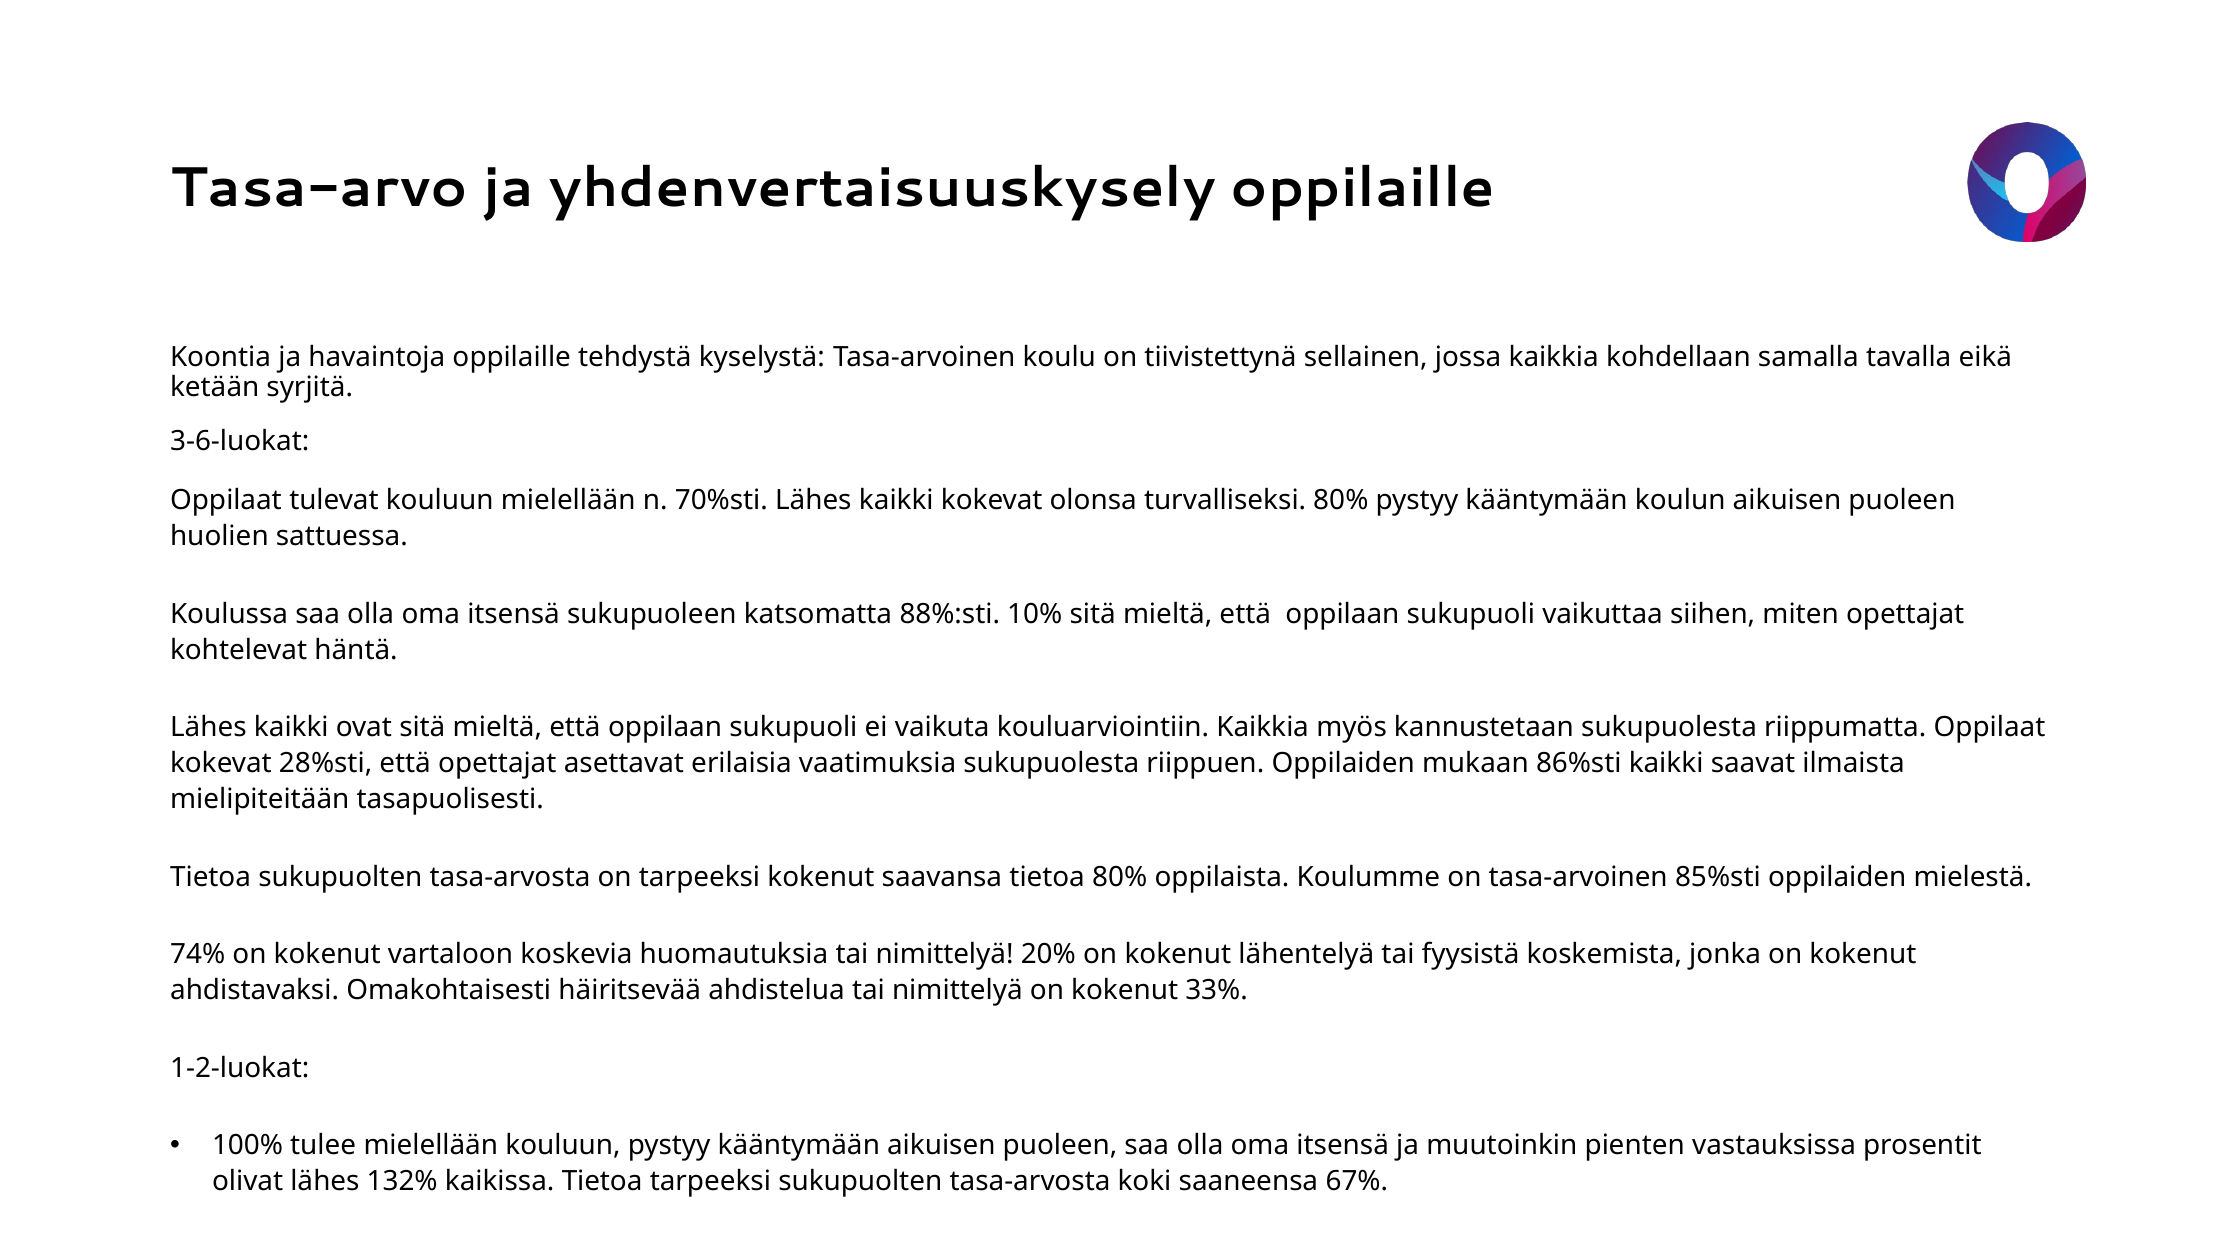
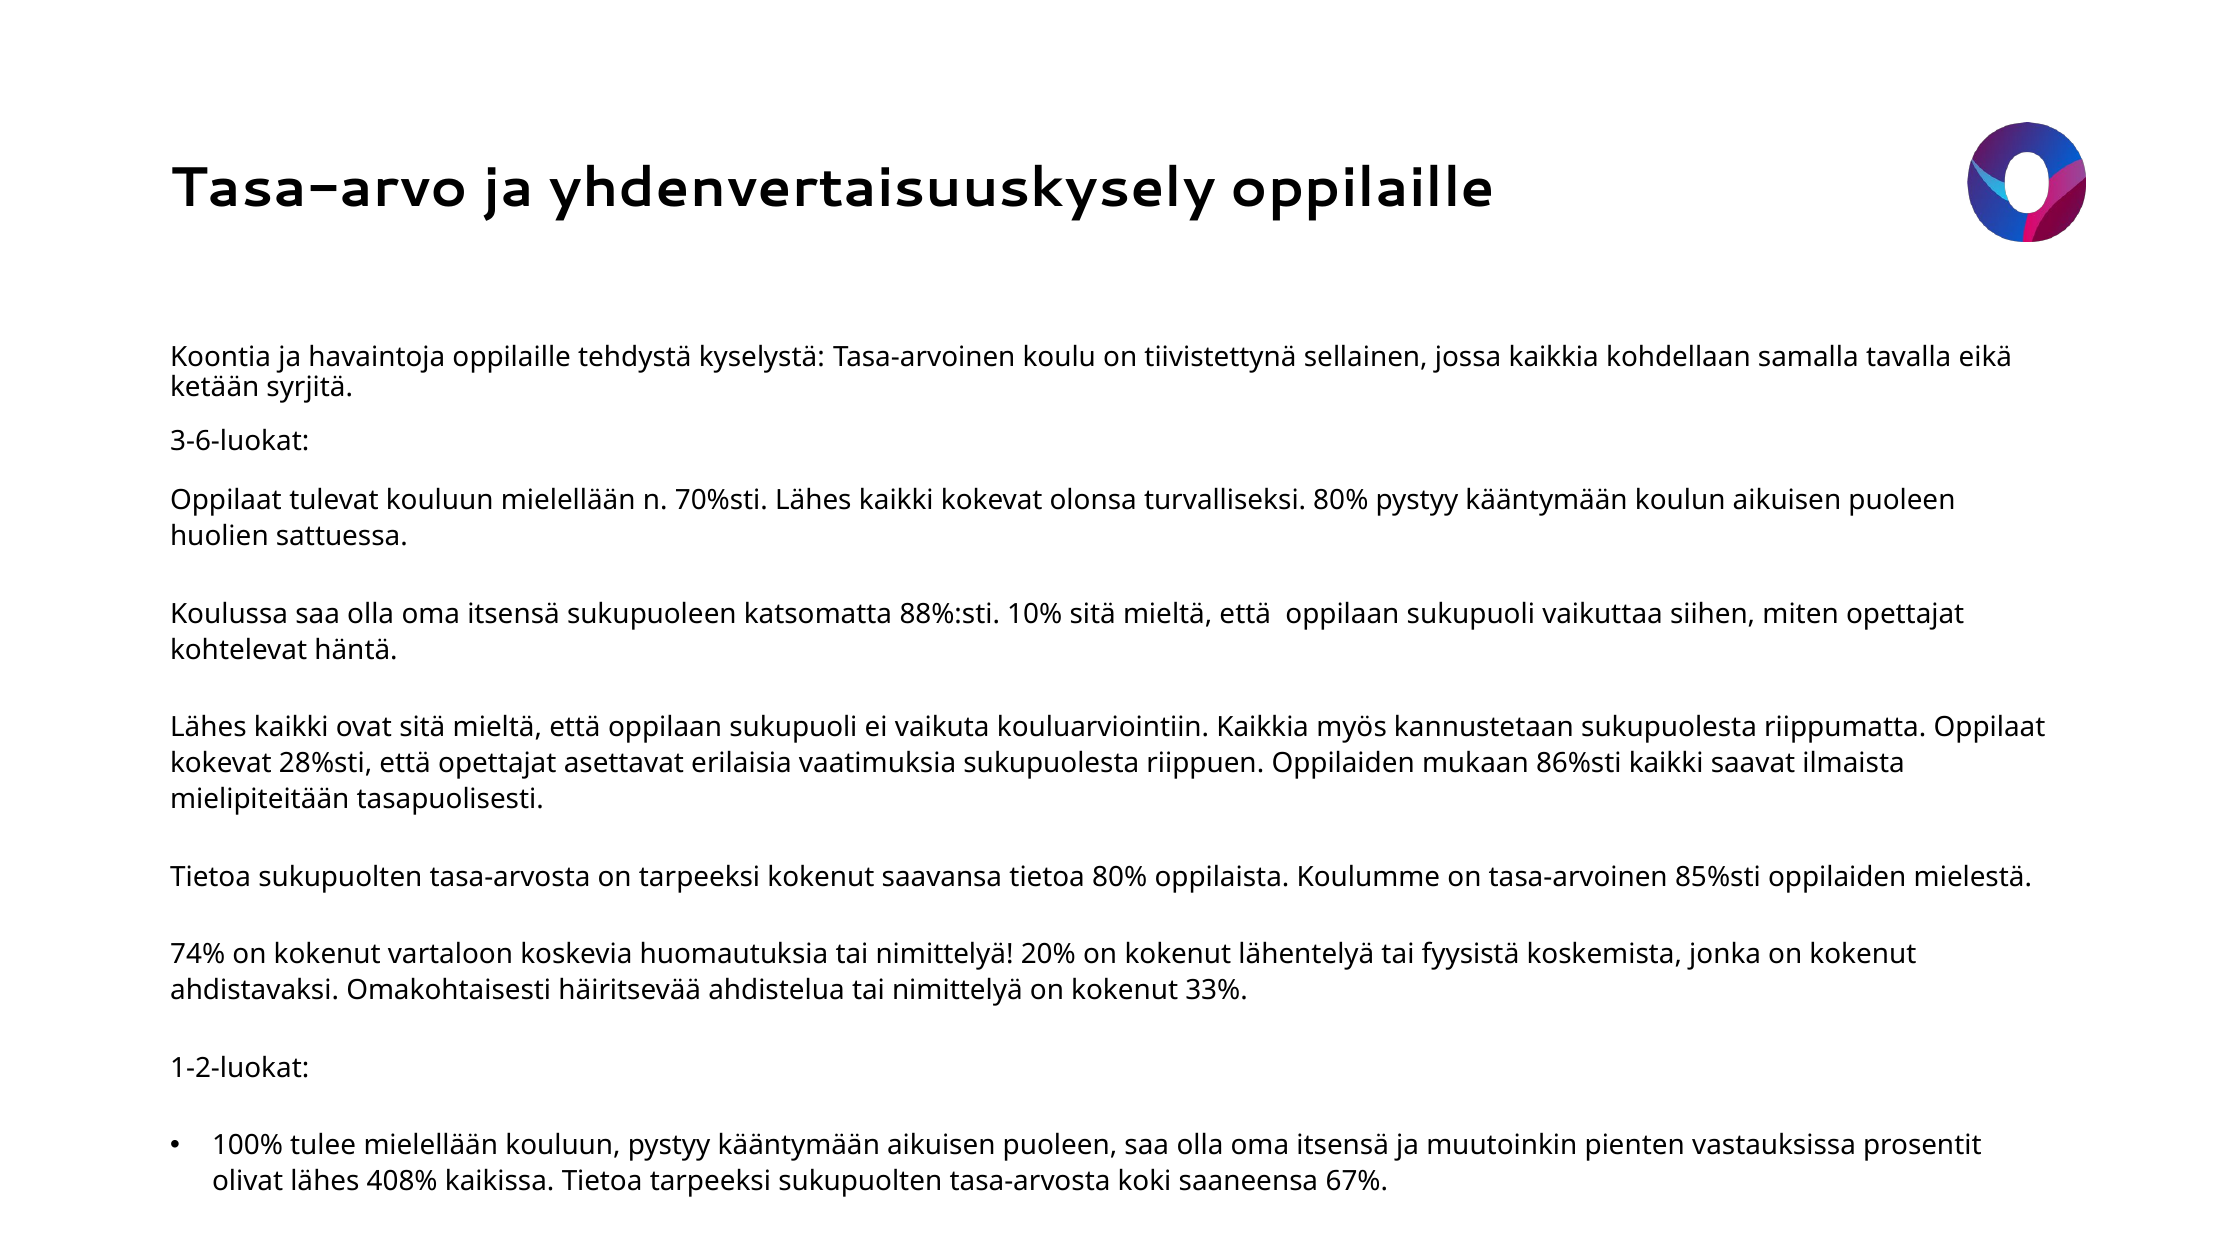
132%: 132% -> 408% (402, 1182)
